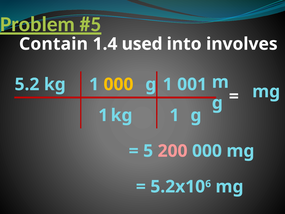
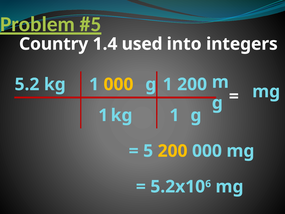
Contain: Contain -> Country (54, 44)
involves: involves -> integers (242, 44)
1 001: 001 -> 200 (192, 84)
200 colour: pink -> yellow (173, 151)
